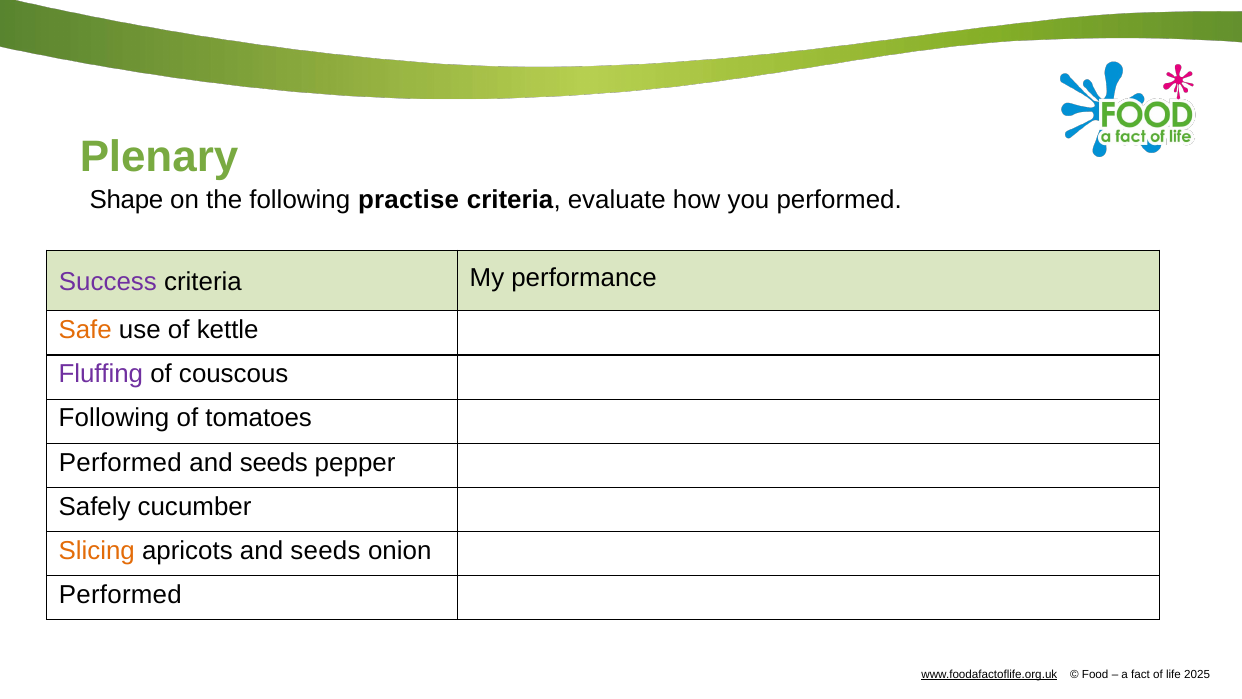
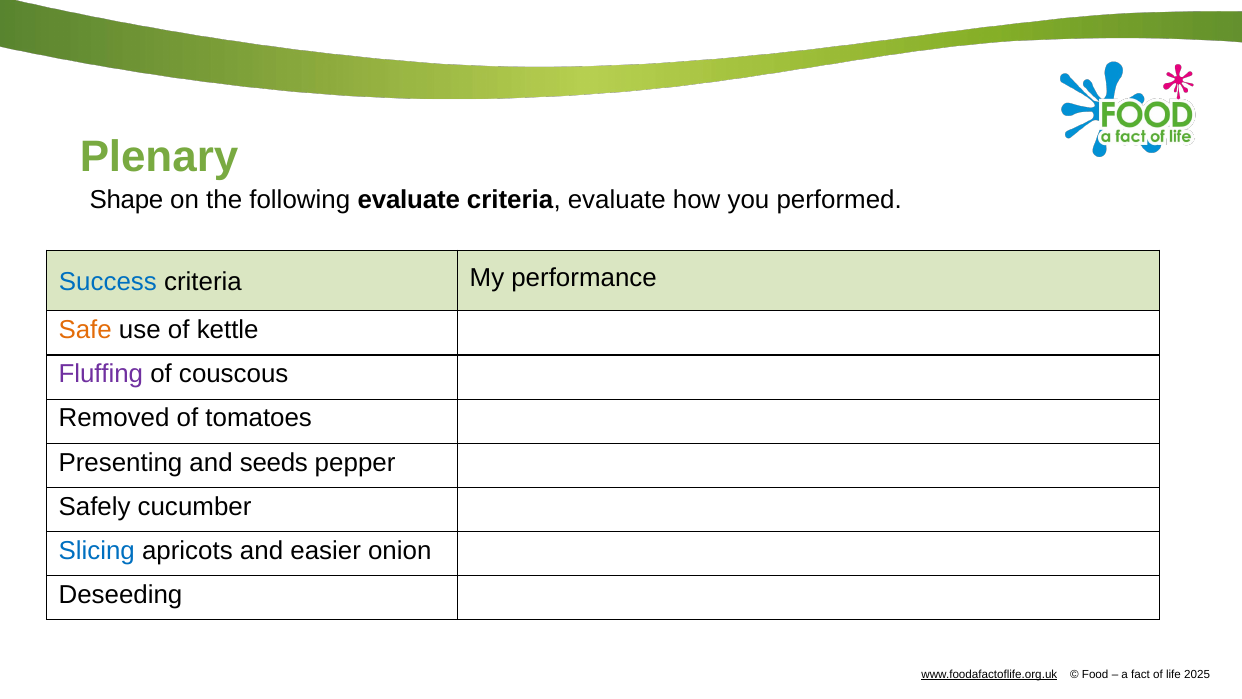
following practise: practise -> evaluate (409, 199)
Success colour: purple -> blue (108, 282)
Following: Following -> Removed (114, 418)
Performed: Performed -> Presenting (120, 462)
Slicing colour: orange -> blue (97, 550)
apricots and seeds: seeds -> easier (326, 550)
Performed: Performed -> Deseeding (120, 594)
